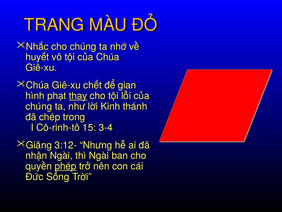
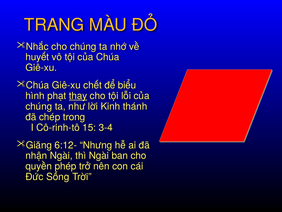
gian: gian -> biểu (127, 85)
3:12-: 3:12- -> 6:12- (66, 145)
phép underline: present -> none (65, 166)
